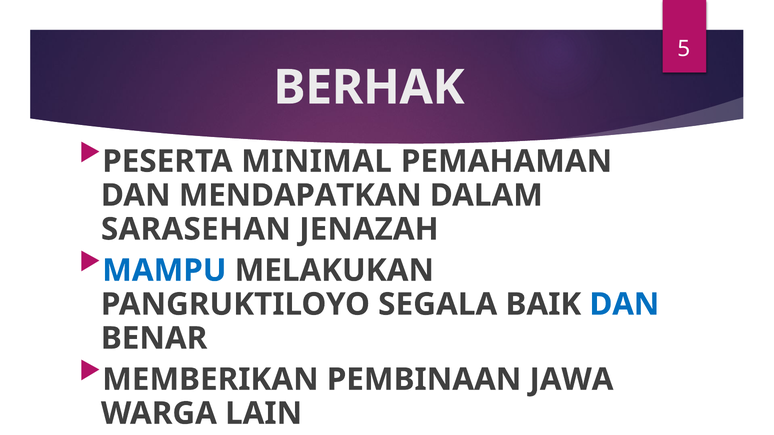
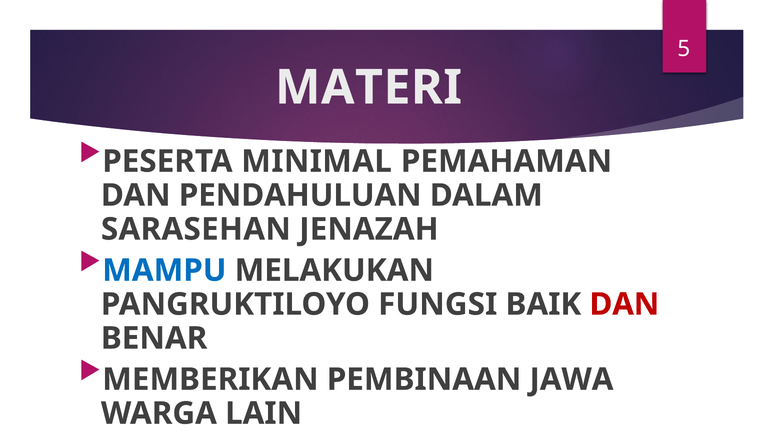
BERHAK: BERHAK -> MATERI (368, 88)
MENDAPATKAN: MENDAPATKAN -> PENDAHULUAN (300, 195)
SEGALA: SEGALA -> FUNGSI (438, 305)
DAN colour: blue -> red (624, 305)
